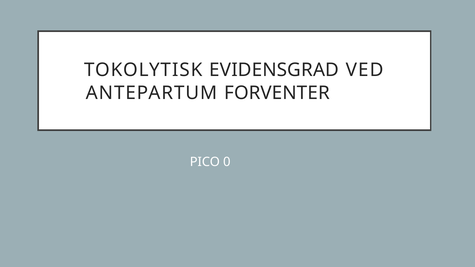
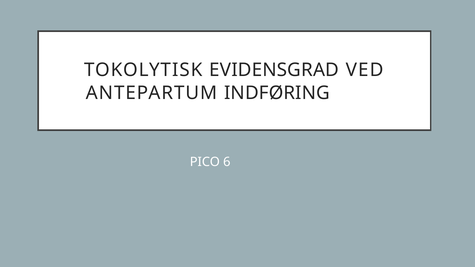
FORVENTER: FORVENTER -> INDFØRING (277, 93)
0: 0 -> 6 (227, 162)
